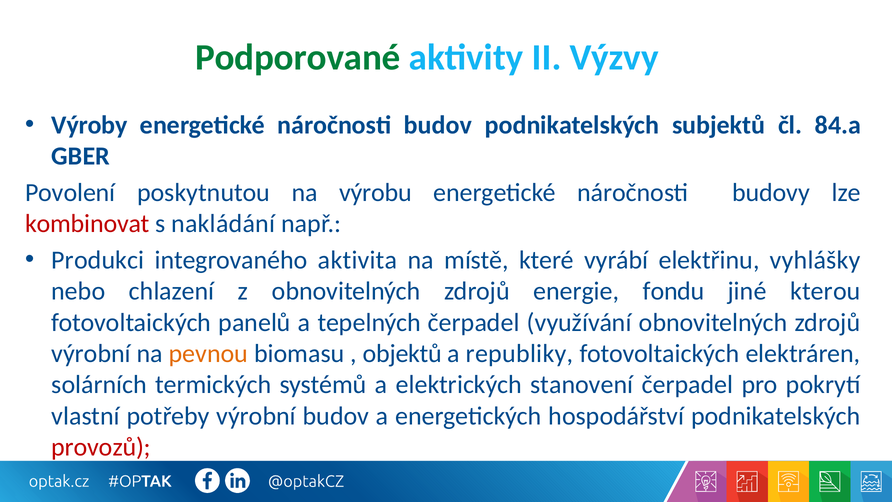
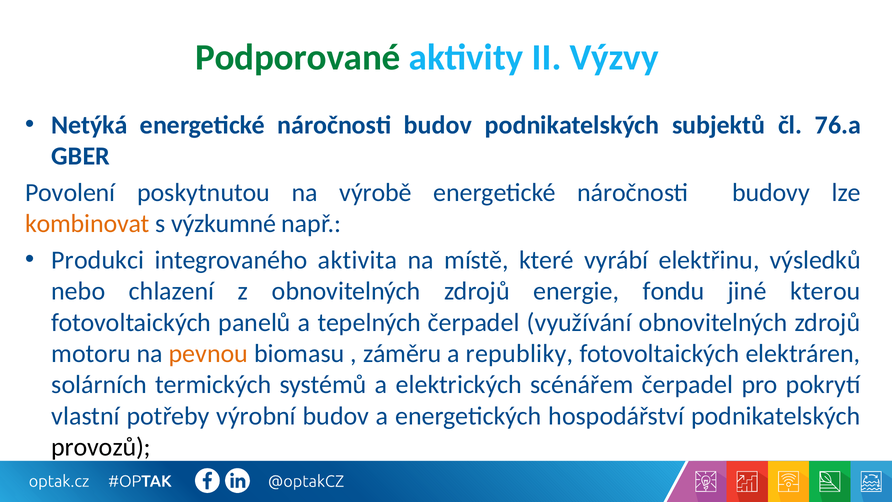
Výroby: Výroby -> Netýká (89, 125)
84.a: 84.a -> 76.a (838, 125)
výrobu: výrobu -> výrobě (376, 193)
kombinovat colour: red -> orange (87, 224)
nakládání: nakládání -> výzkumné (224, 224)
vyhlášky: vyhlášky -> výsledků (815, 260)
výrobní: výrobní -> motoru (91, 354)
objektů: objektů -> záměru (402, 354)
stanovení: stanovení -> scénářem (582, 385)
provozů colour: red -> black (101, 447)
